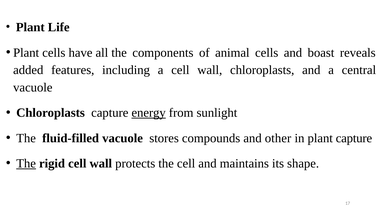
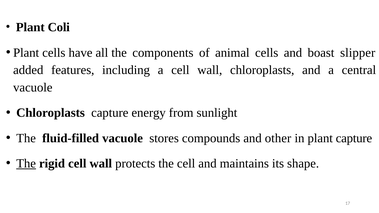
Life: Life -> Coli (59, 27)
reveals: reveals -> slipper (358, 53)
energy underline: present -> none (149, 113)
